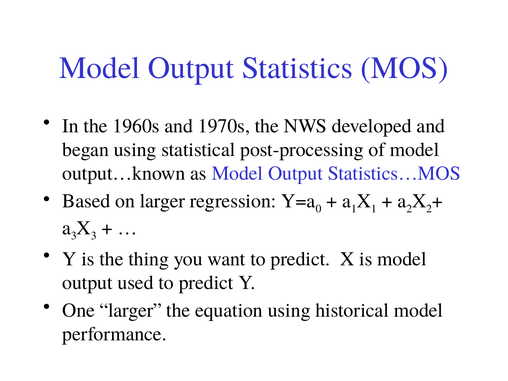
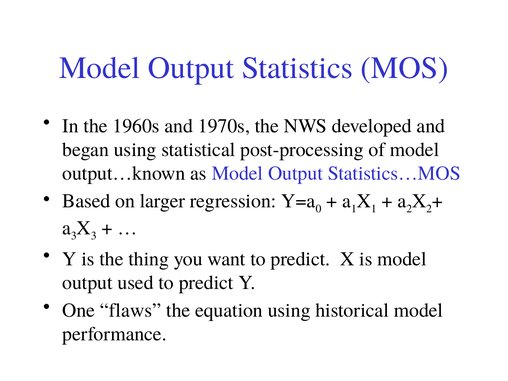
One larger: larger -> flaws (131, 310)
